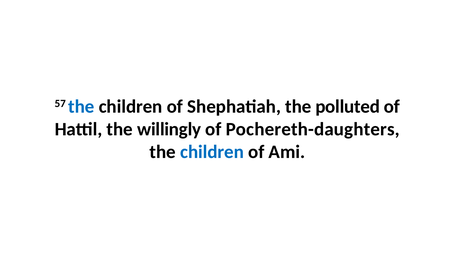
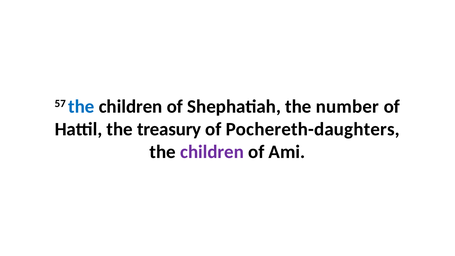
polluted: polluted -> number (347, 107)
willingly: willingly -> treasury (169, 129)
children colour: blue -> purple (212, 152)
